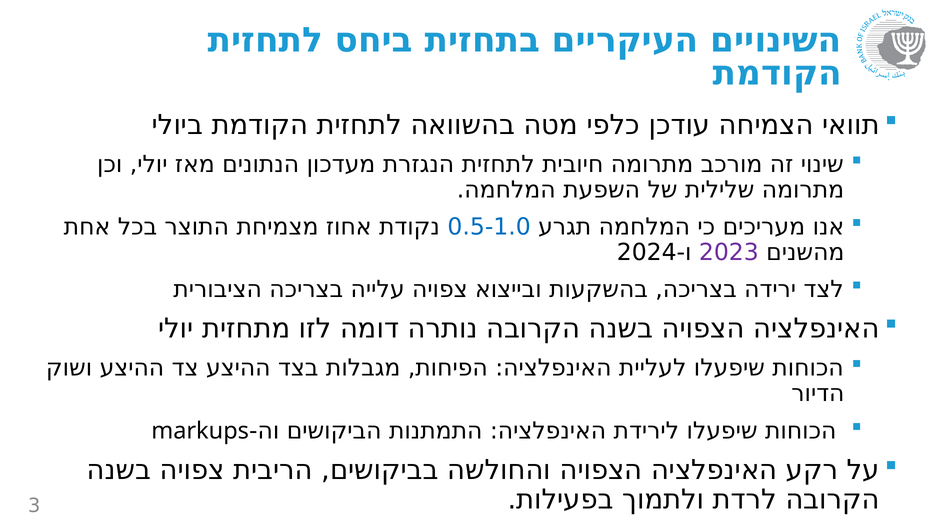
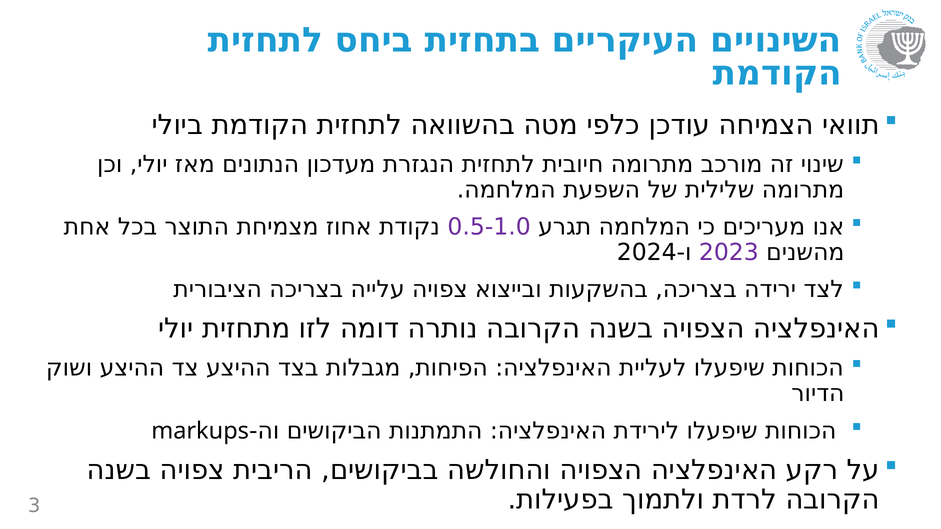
0.5-1.0 colour: blue -> purple (489, 227)
